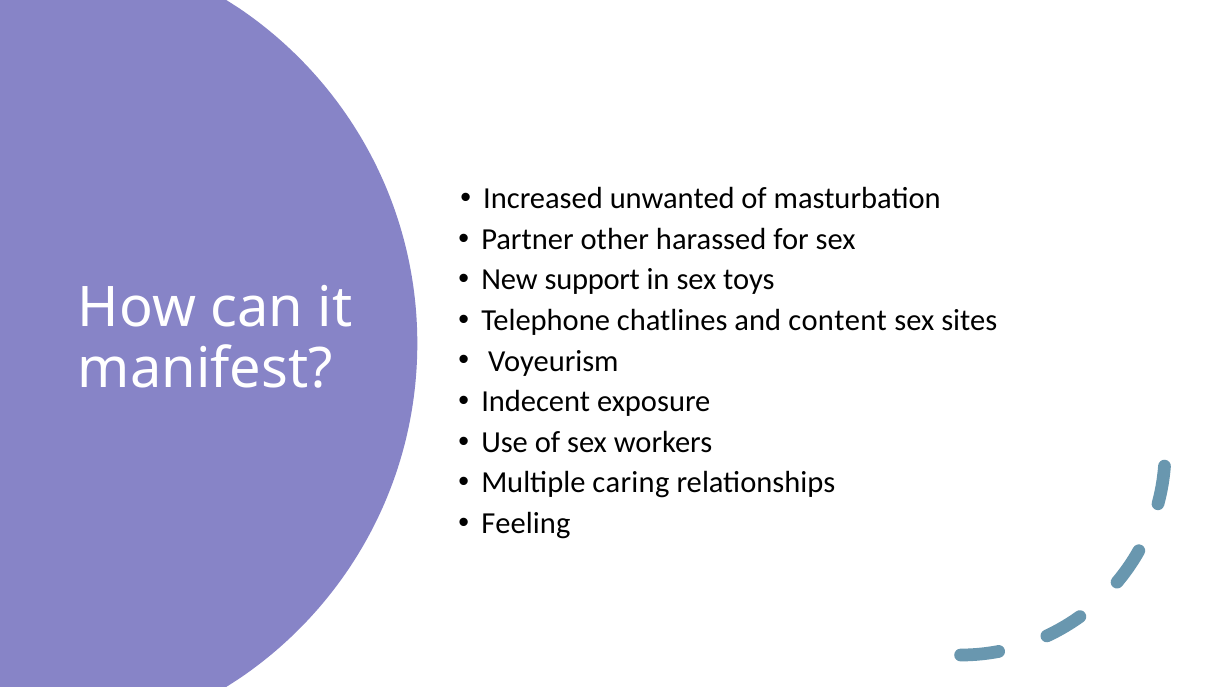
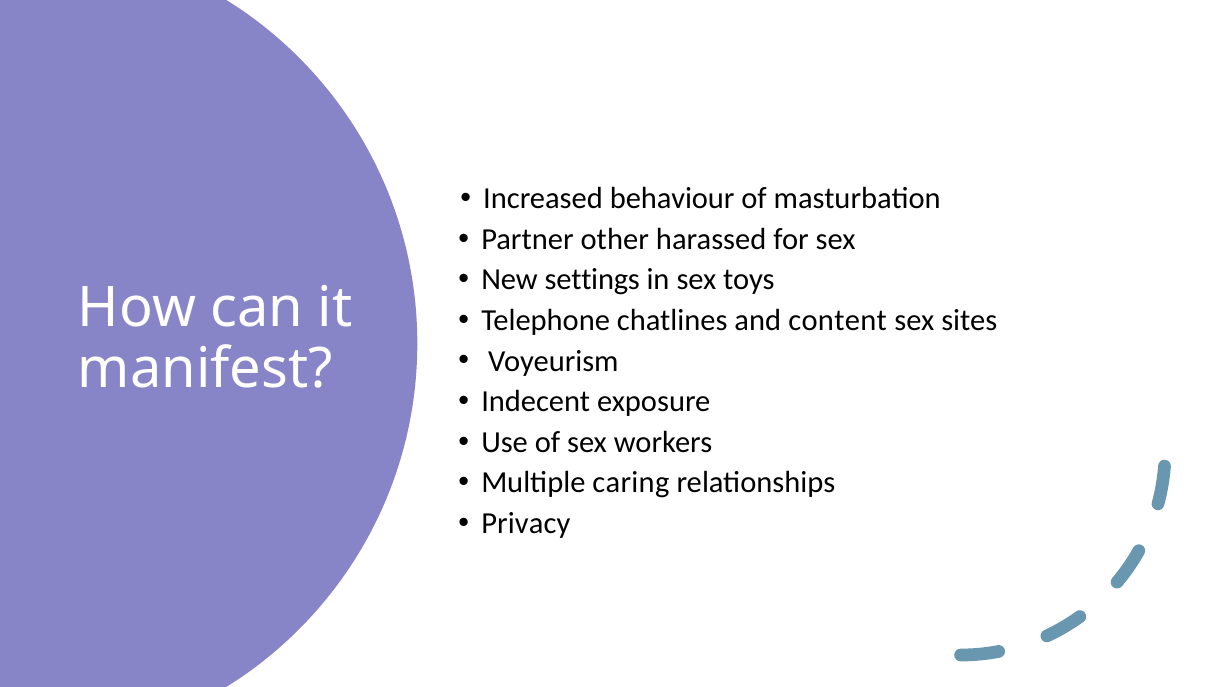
unwanted: unwanted -> behaviour (672, 198)
support: support -> settings (592, 280)
Feeling: Feeling -> Privacy (526, 523)
